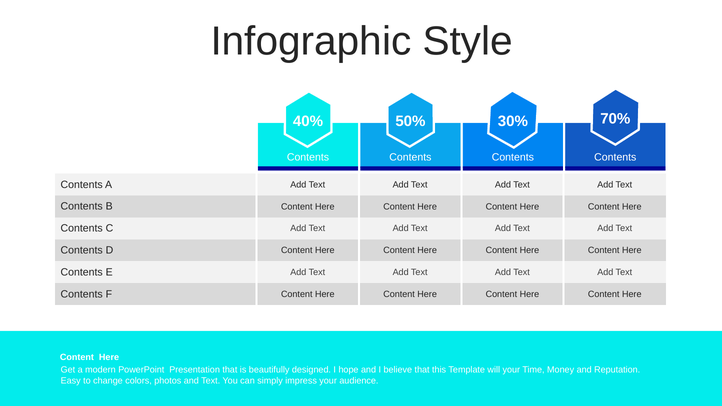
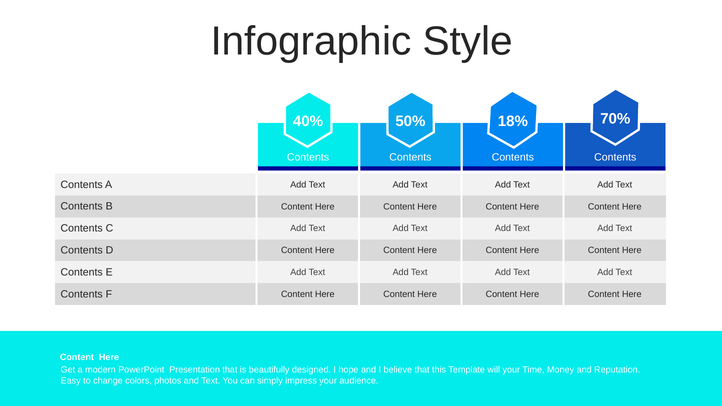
30%: 30% -> 18% (513, 121)
